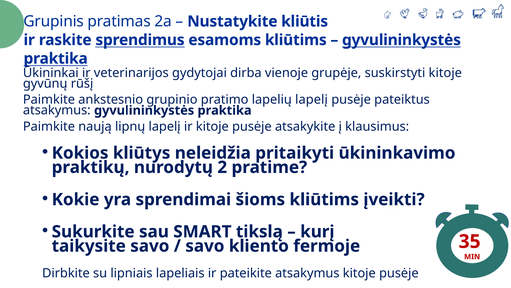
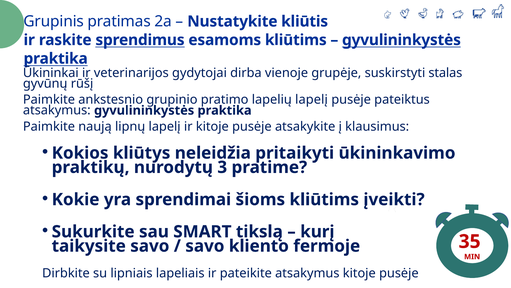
suskirstyti kitoje: kitoje -> stalas (445, 73)
2: 2 -> 3 (222, 167)
